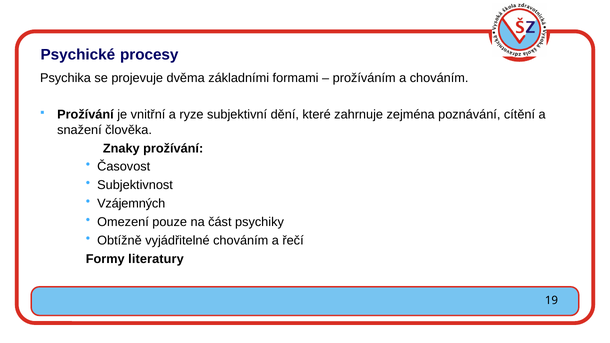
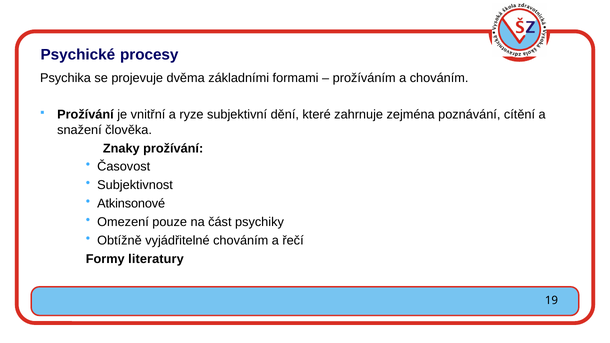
Vzájemných: Vzájemných -> Atkinsonové (131, 204)
